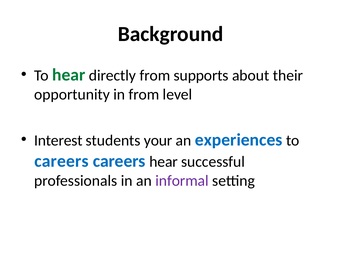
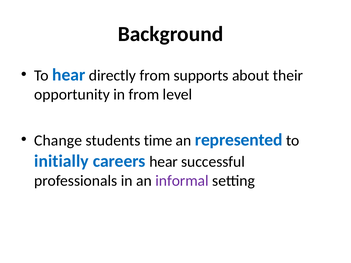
hear colour: green -> blue (69, 75)
Interest: Interest -> Change (58, 141)
your: your -> time (158, 141)
experiences: experiences -> represented (239, 140)
careers: careers -> initially (61, 161)
